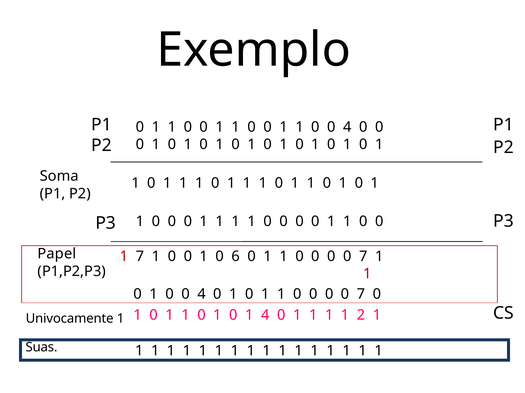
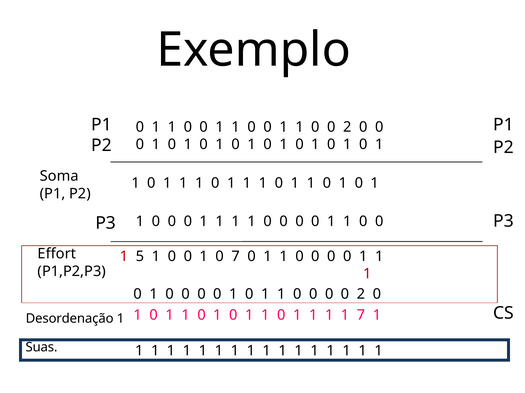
4: 4 -> 2 (347, 127)
Papel: Papel -> Effort (57, 254)
1 7: 7 -> 5 (140, 257)
0 6: 6 -> 7 (236, 257)
7: 7 -> 1 (363, 257)
4: 4 -> 0 (202, 295)
7: 7 -> 2 (361, 295)
4: 4 -> 1 (265, 316)
1 2: 2 -> 7 (361, 316)
Univocamente: Univocamente -> Desordenação (70, 319)
